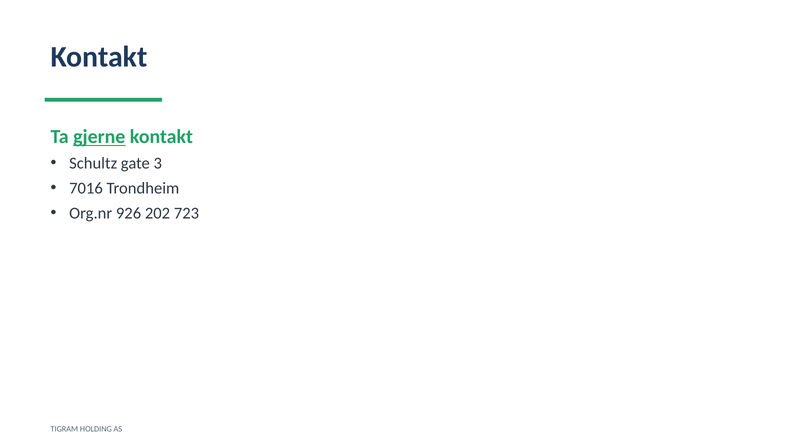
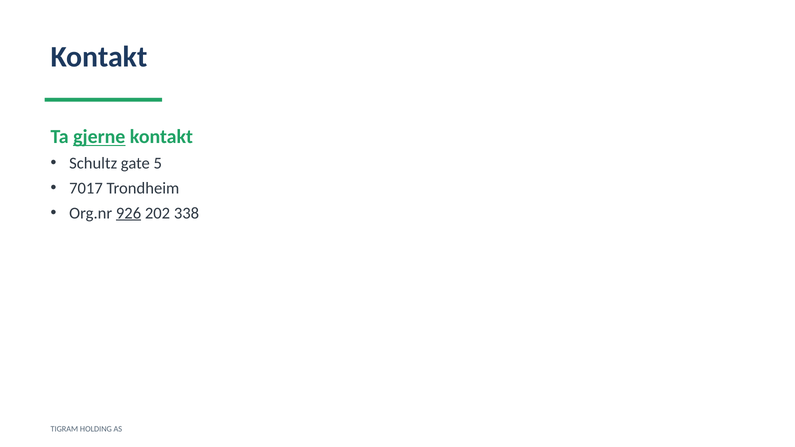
3: 3 -> 5 (158, 163)
7016: 7016 -> 7017 (86, 188)
926 underline: none -> present (129, 213)
723: 723 -> 338 (186, 213)
